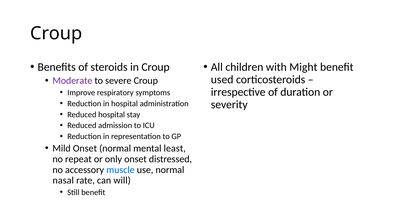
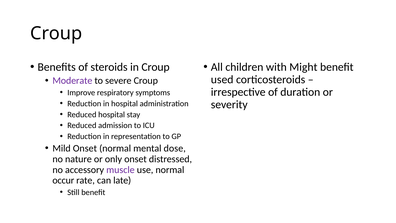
least: least -> dose (175, 148)
repeat: repeat -> nature (78, 159)
muscle colour: blue -> purple (120, 170)
nasal: nasal -> occur (63, 180)
will: will -> late (122, 180)
